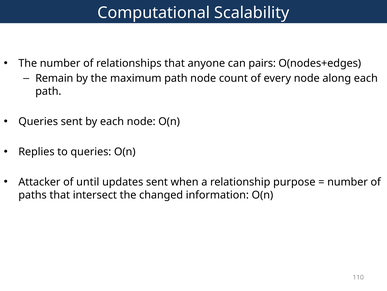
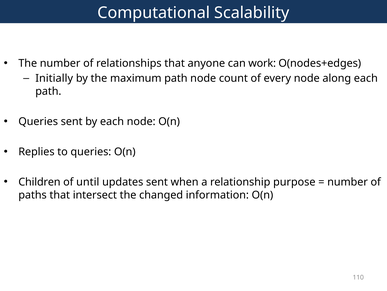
pairs: pairs -> work (262, 63)
Remain: Remain -> Initially (54, 78)
Attacker: Attacker -> Children (39, 182)
